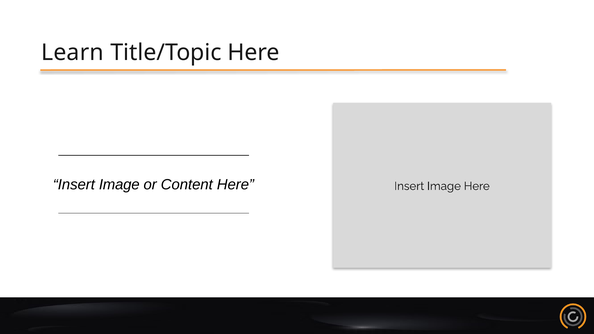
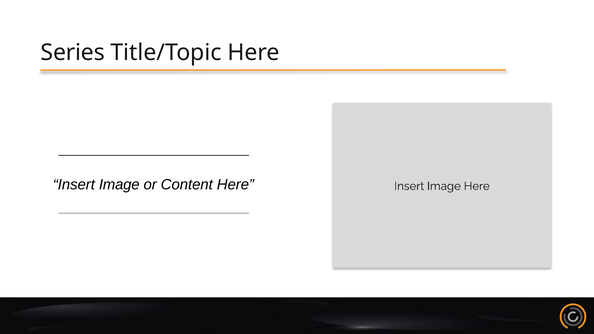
Learn: Learn -> Series (73, 53)
